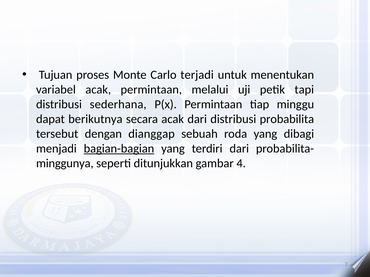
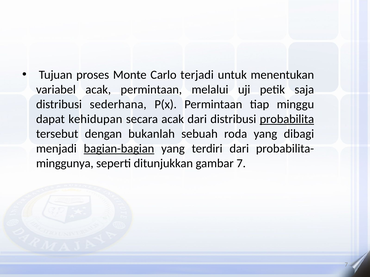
tapi: tapi -> saja (304, 90)
berikutnya: berikutnya -> kehidupan (95, 119)
probabilita underline: none -> present (287, 119)
dianggap: dianggap -> bukanlah (152, 134)
gambar 4: 4 -> 7 (241, 164)
